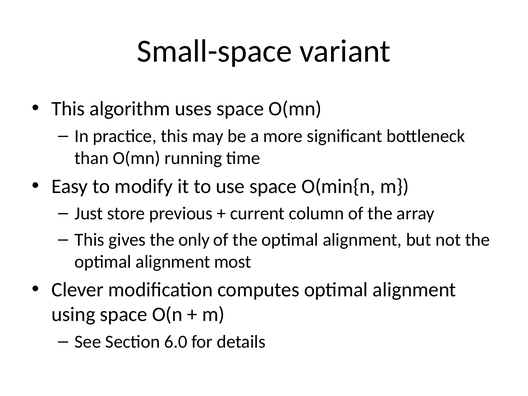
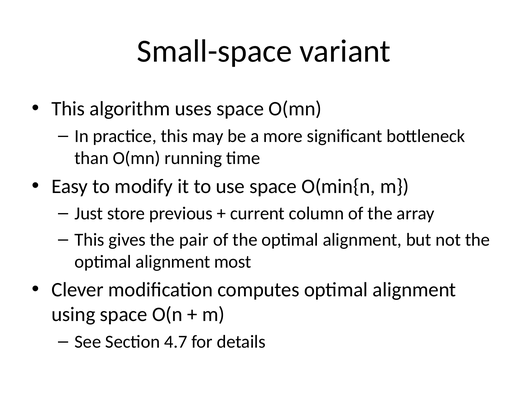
only: only -> pair (194, 240)
6.0: 6.0 -> 4.7 (176, 342)
